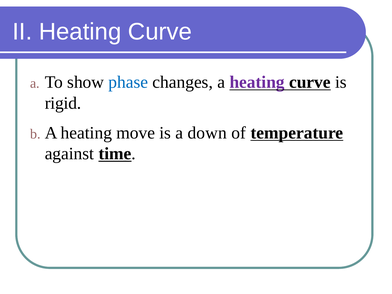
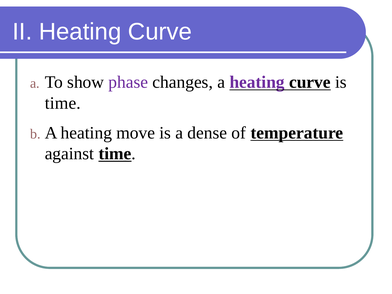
phase colour: blue -> purple (128, 82)
rigid: rigid -> time (63, 103)
down: down -> dense (207, 133)
